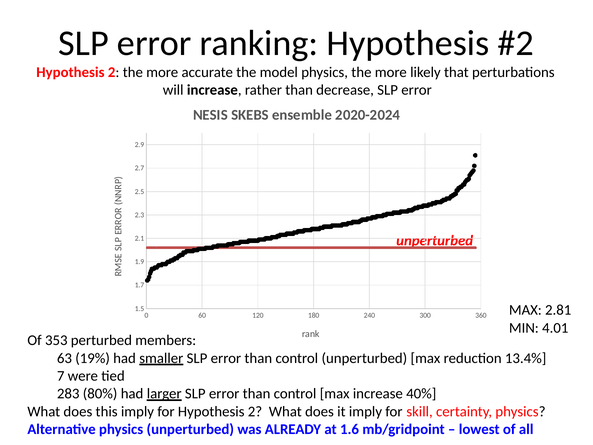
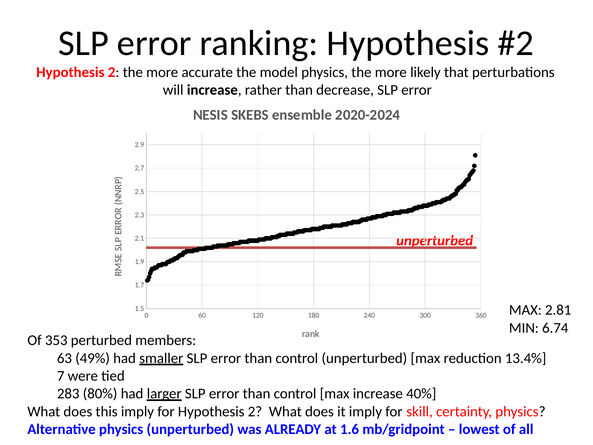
4.01: 4.01 -> 6.74 (555, 328)
19%: 19% -> 49% (93, 358)
